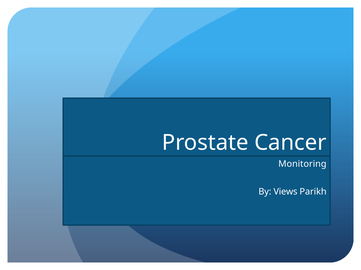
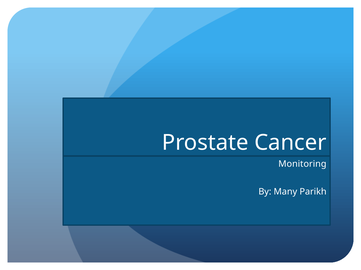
Views: Views -> Many (285, 192)
